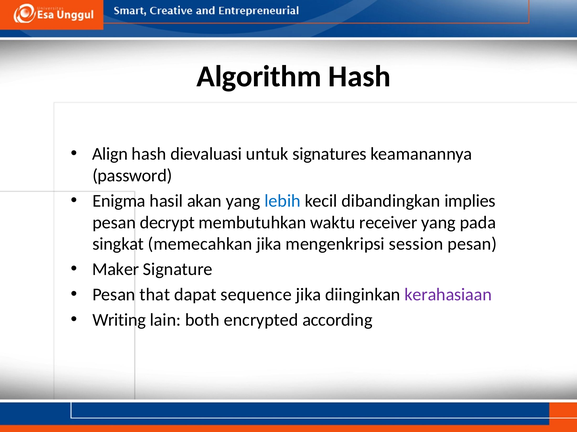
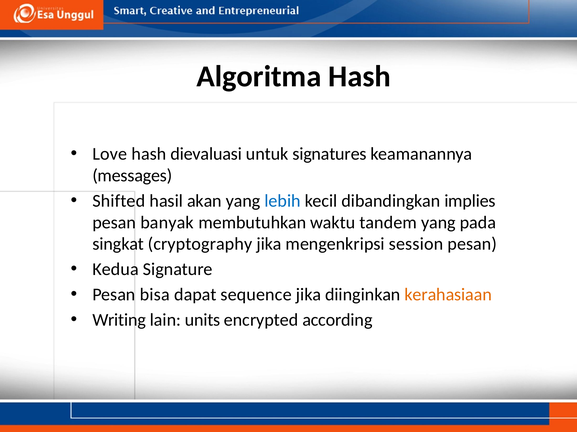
Algorithm: Algorithm -> Algoritma (259, 76)
Align: Align -> Love (110, 154)
password: password -> messages (132, 176)
Enigma: Enigma -> Shifted (119, 201)
decrypt: decrypt -> banyak (167, 223)
receiver: receiver -> tandem (388, 223)
memecahkan: memecahkan -> cryptography (200, 244)
Maker: Maker -> Kedua (116, 270)
that: that -> bisa (155, 295)
kerahasiaan colour: purple -> orange (448, 295)
both: both -> units (203, 320)
